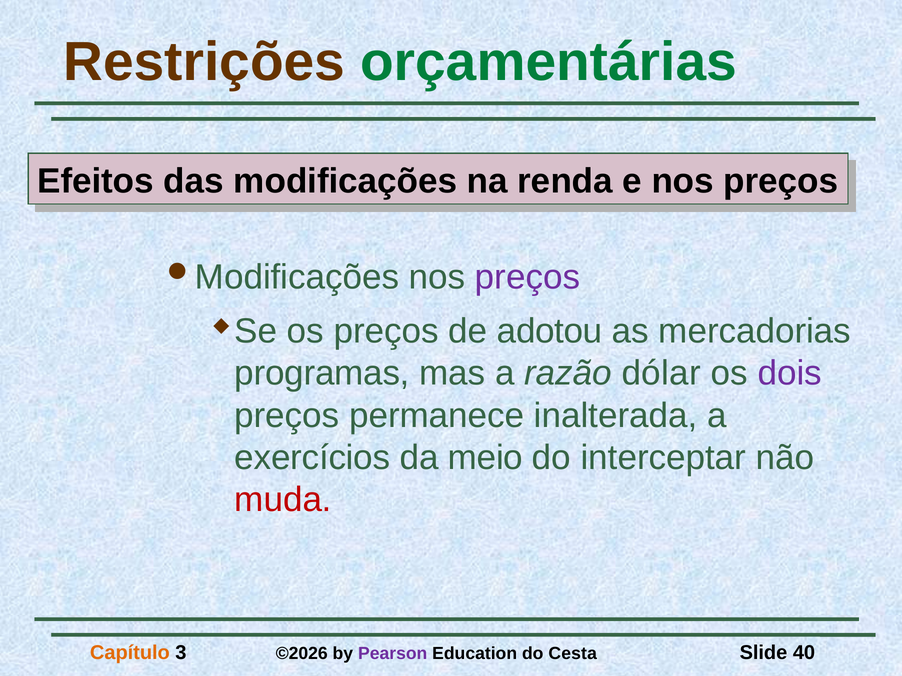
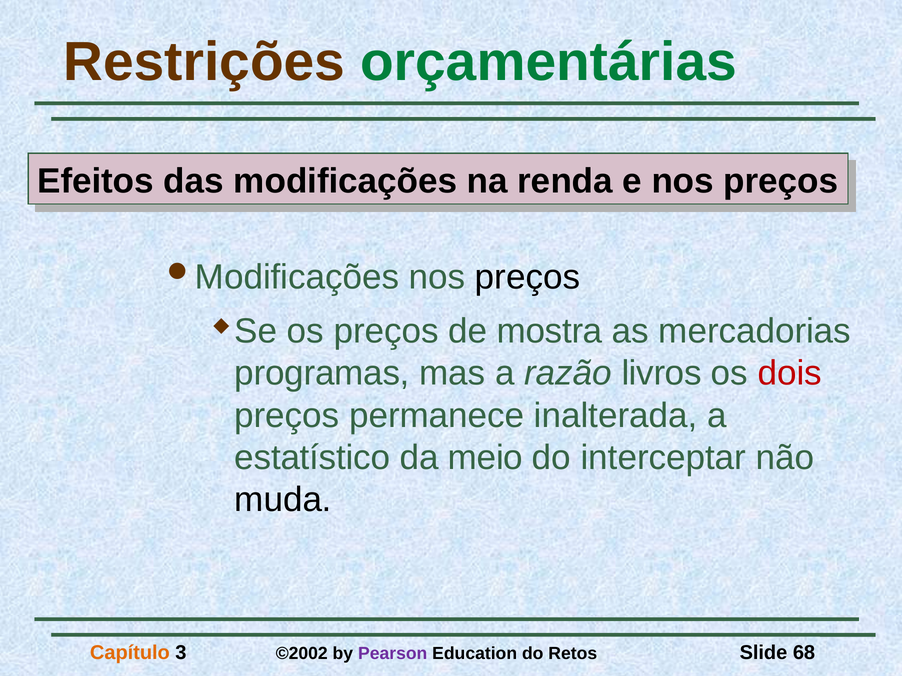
preços colour: purple -> black (528, 277)
adotou: adotou -> mostra (550, 332)
dólar: dólar -> livros (662, 374)
dois colour: purple -> red (790, 374)
exercícios: exercícios -> estatístico (312, 458)
muda colour: red -> black (283, 500)
©2026: ©2026 -> ©2002 (302, 654)
Cesta: Cesta -> Retos (573, 654)
40: 40 -> 68 (804, 653)
